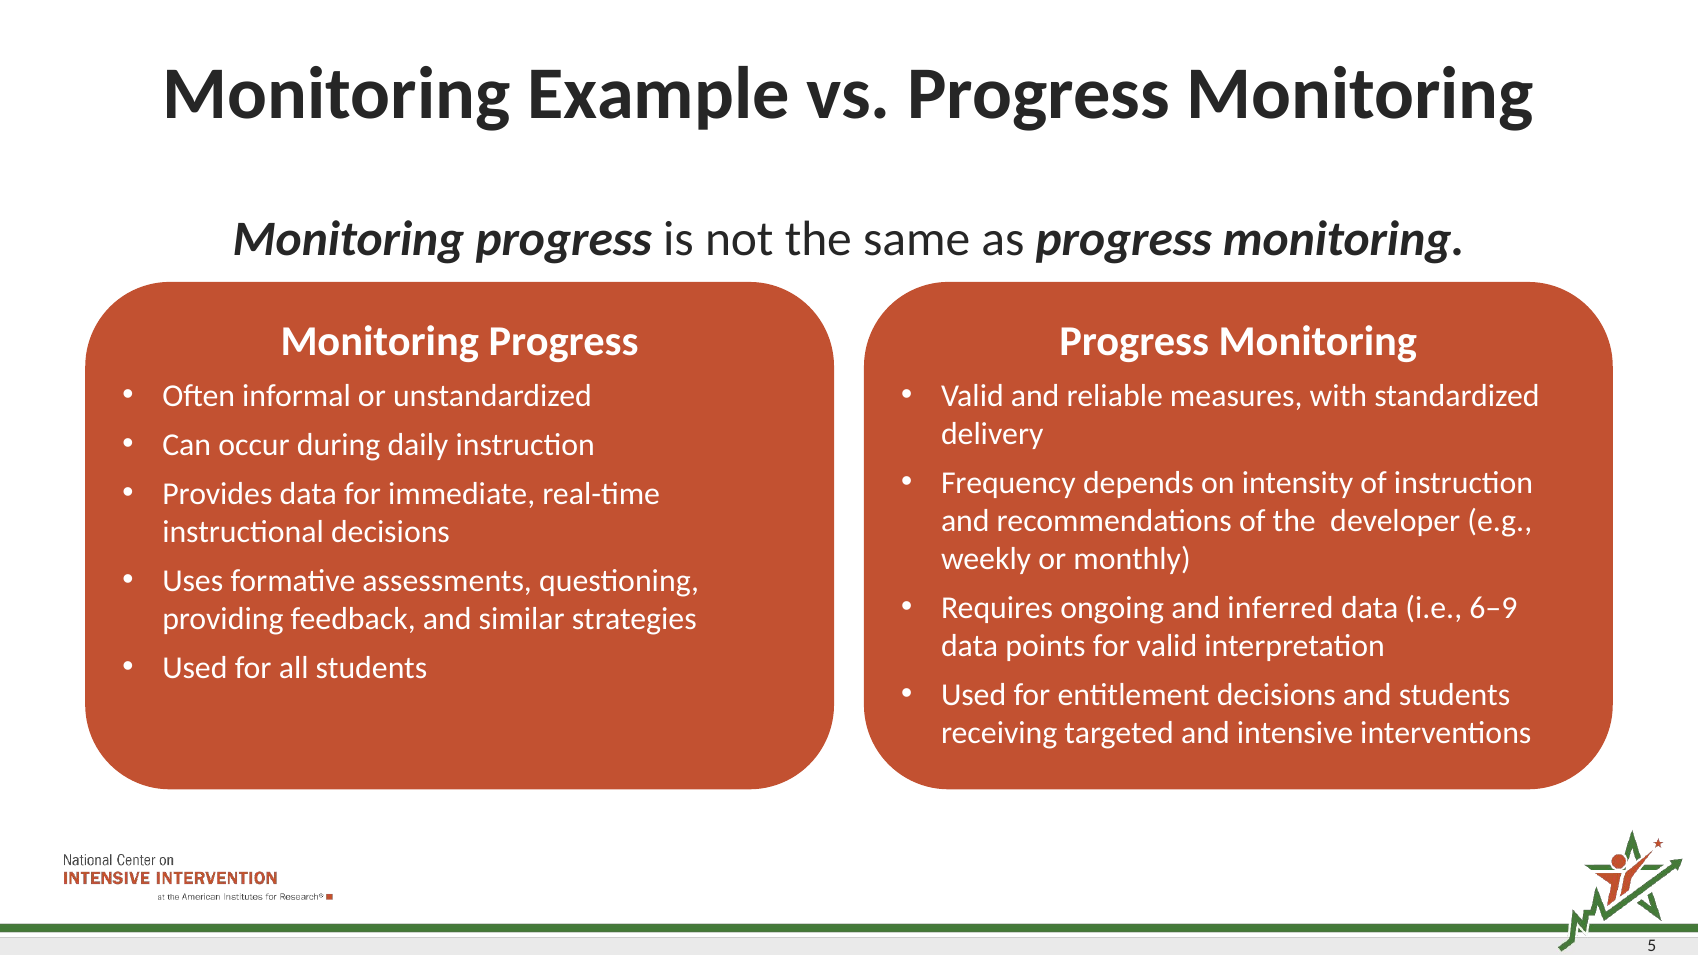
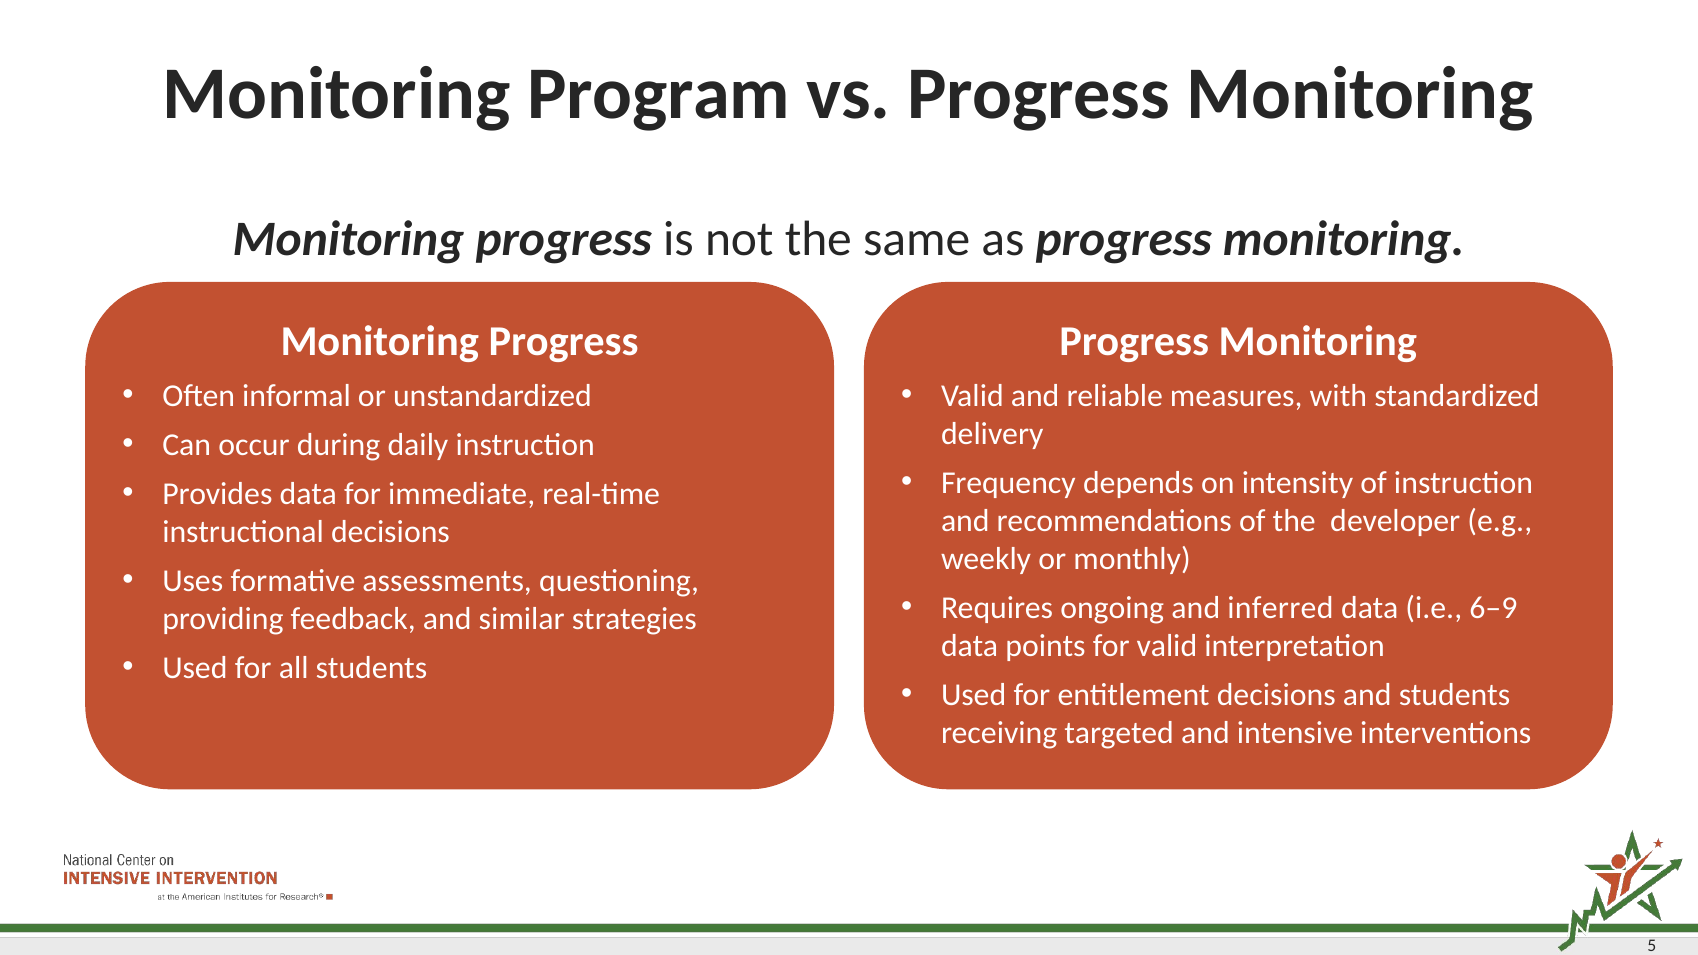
Example: Example -> Program (659, 94)
